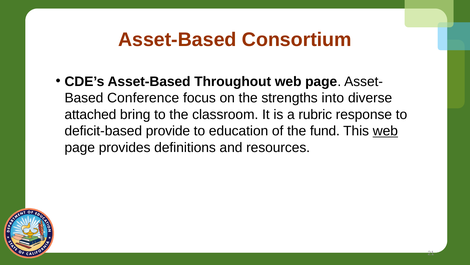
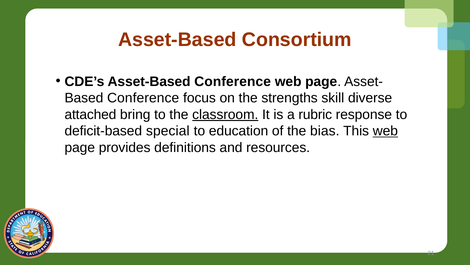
Asset-Based Throughout: Throughout -> Conference (233, 81)
into: into -> skill (333, 98)
classroom underline: none -> present (225, 114)
provide: provide -> special (168, 131)
fund: fund -> bias (325, 131)
